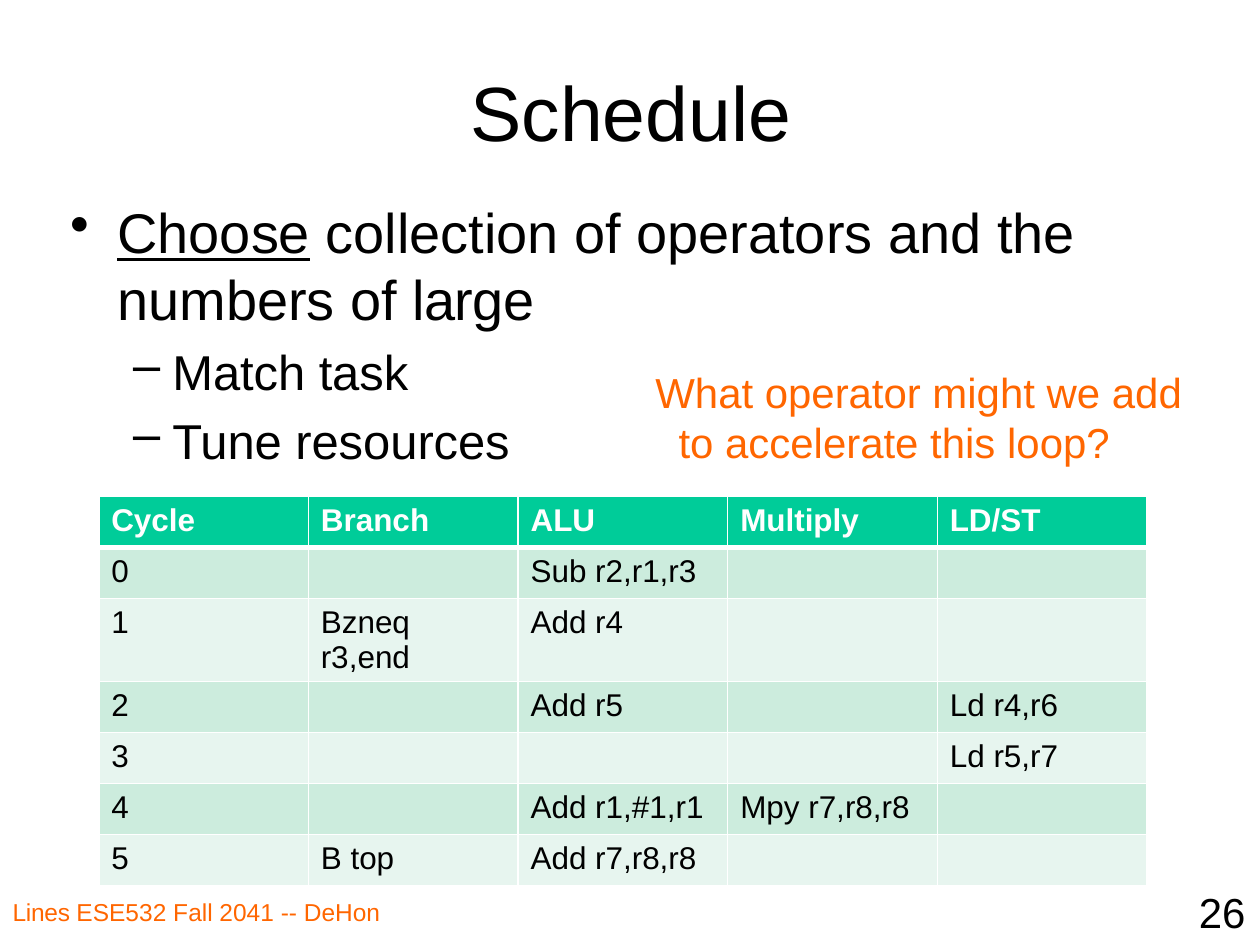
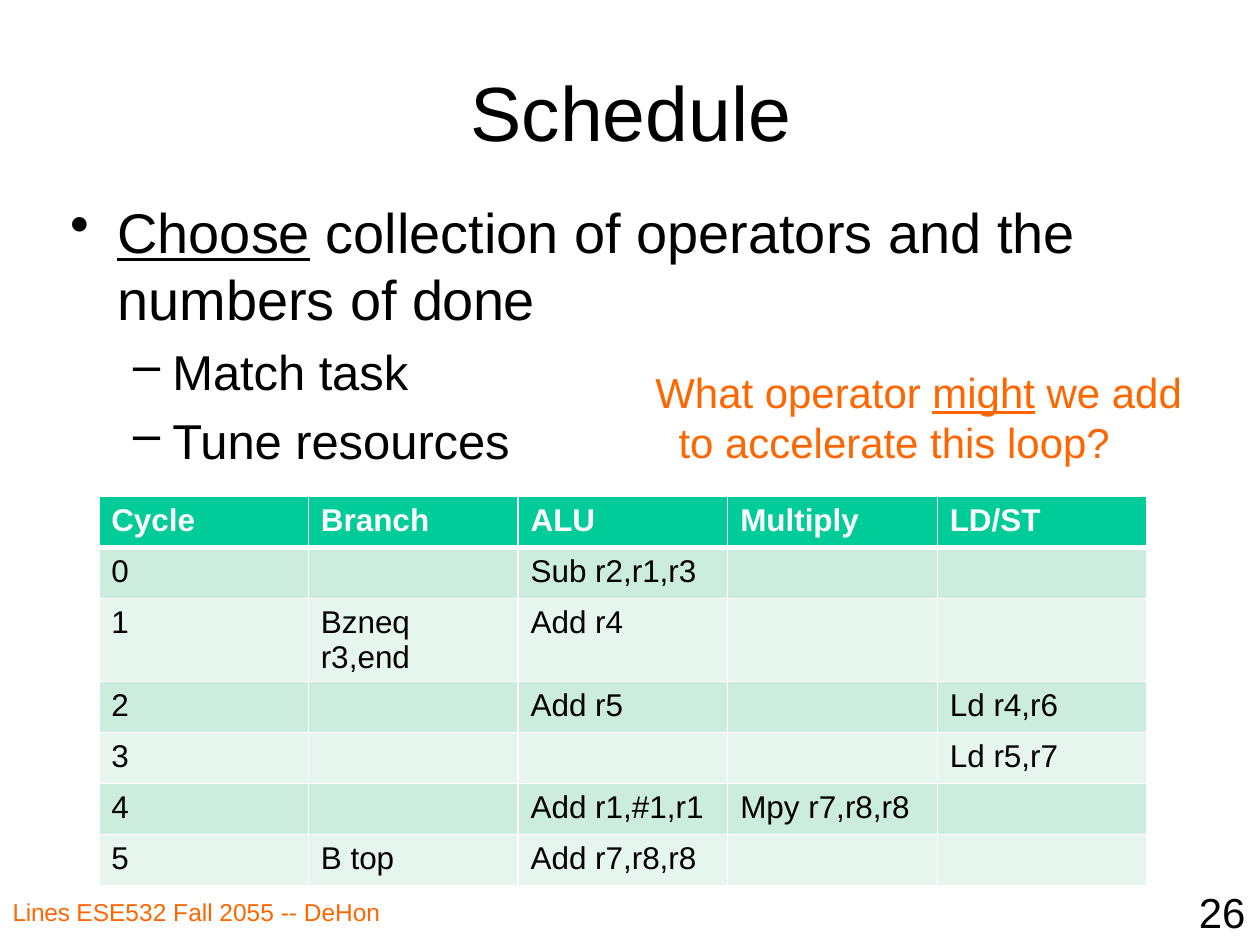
large: large -> done (473, 303)
might underline: none -> present (984, 395)
2041: 2041 -> 2055 (247, 914)
